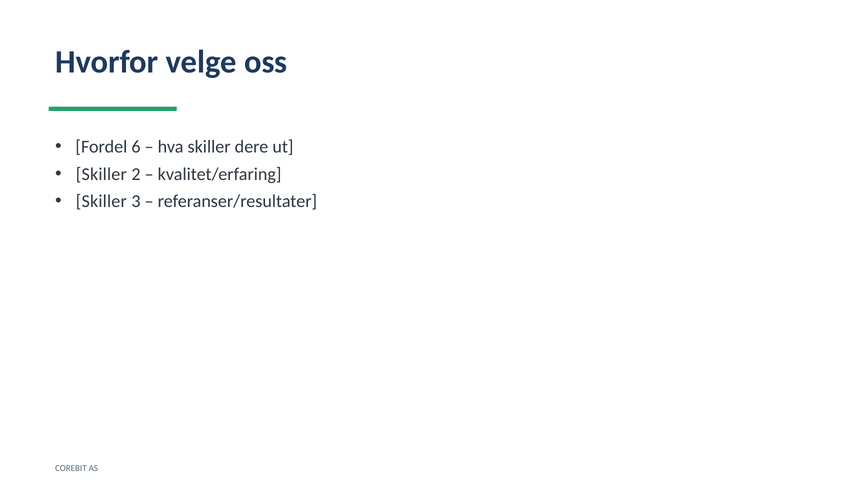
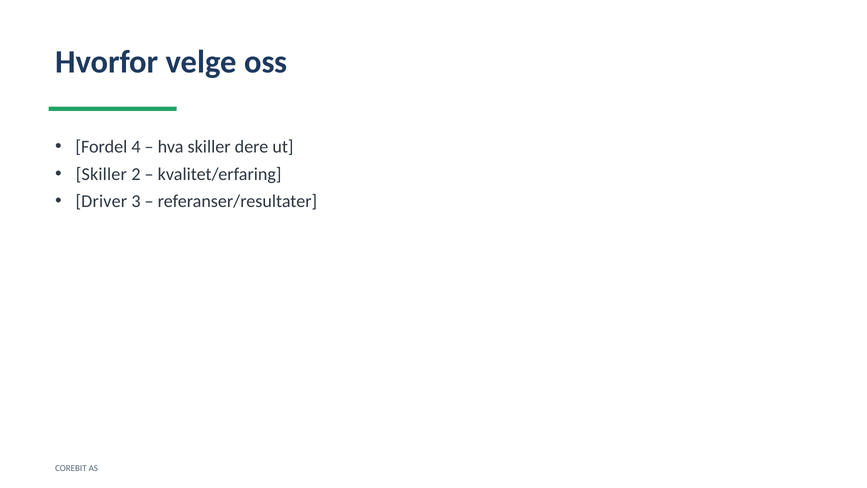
6: 6 -> 4 (136, 147)
Skiller: Skiller -> Driver (101, 201)
